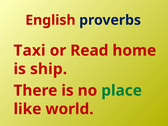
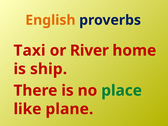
English colour: red -> orange (50, 20)
Read: Read -> River (89, 51)
world: world -> plane (69, 109)
